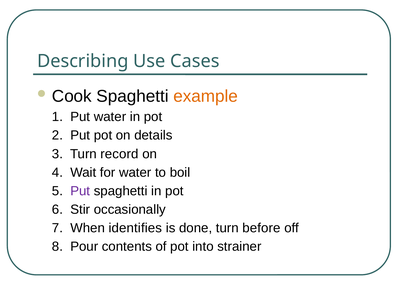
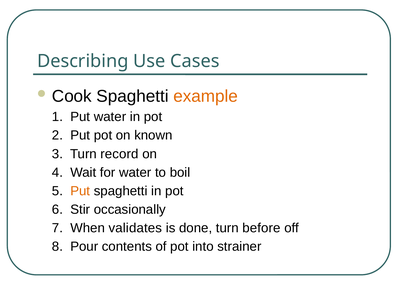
details: details -> known (153, 135)
Put colour: purple -> orange (80, 191)
identifies: identifies -> validates (135, 228)
